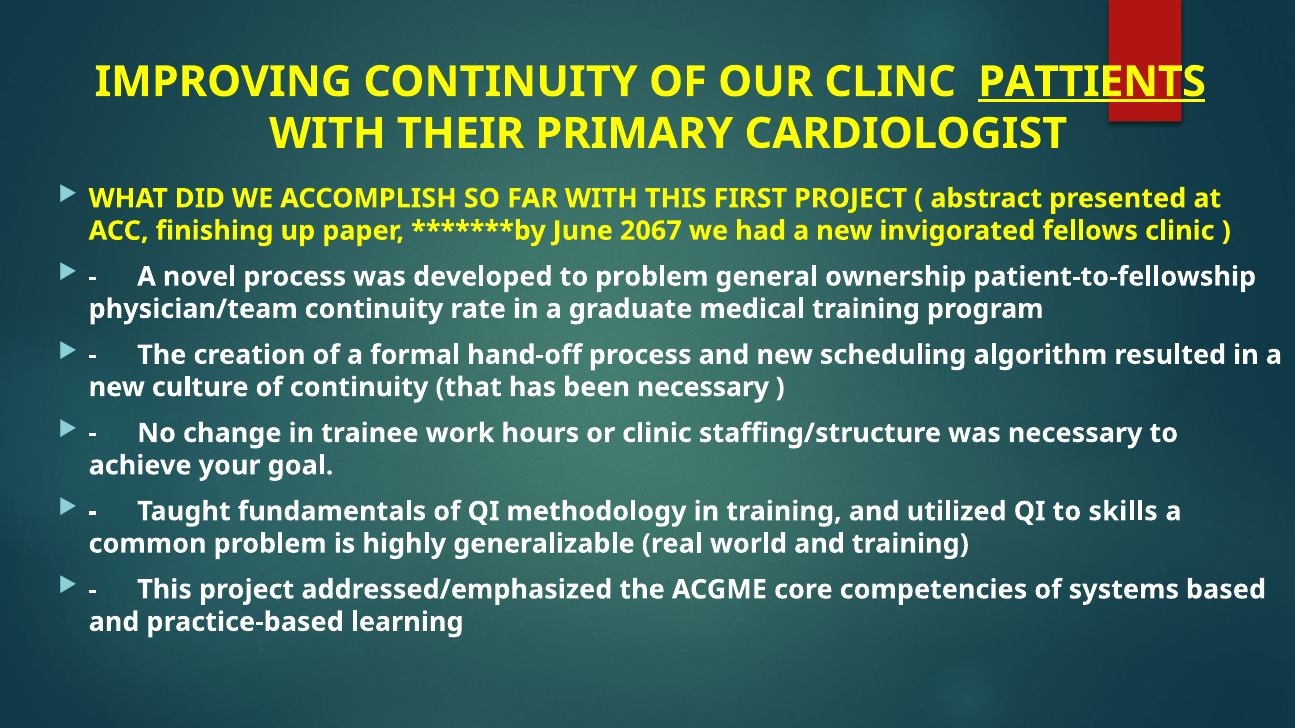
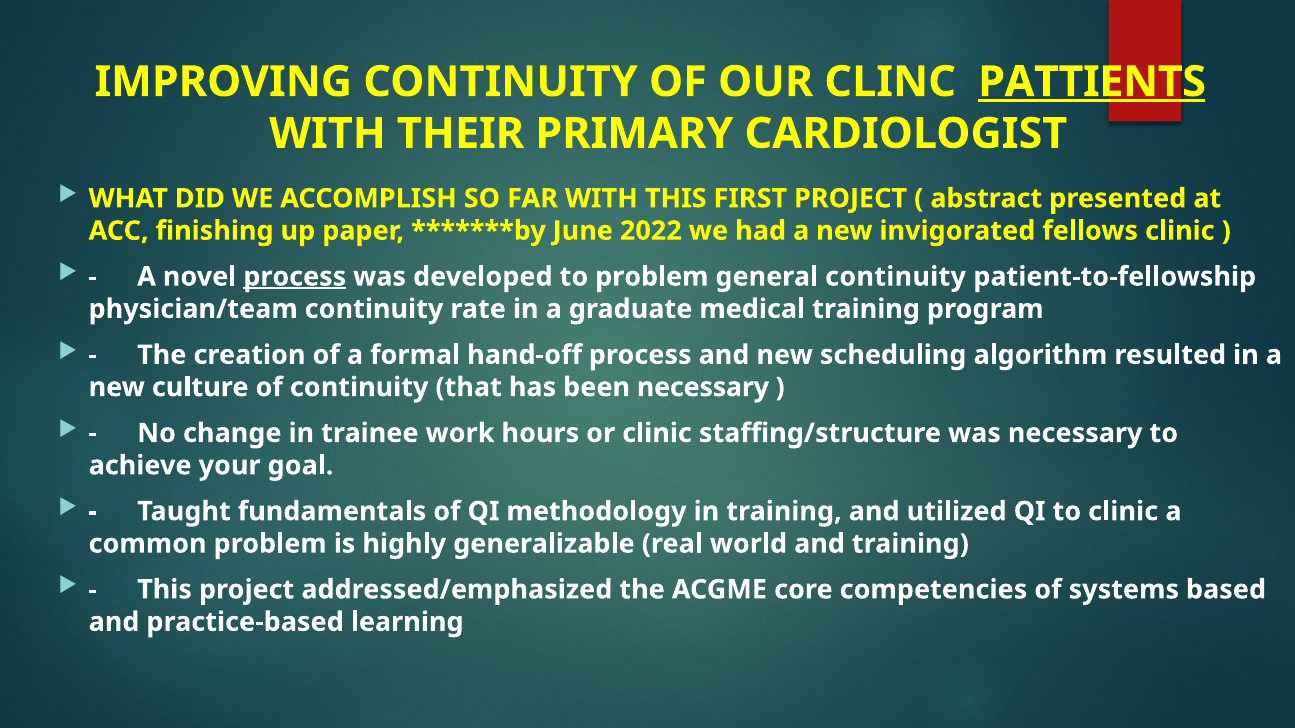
2067: 2067 -> 2022 (651, 231)
process underline: none -> present (295, 277)
general ownership: ownership -> continuity (896, 277)
to skills: skills -> clinic (1123, 512)
